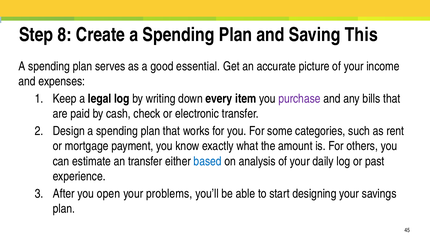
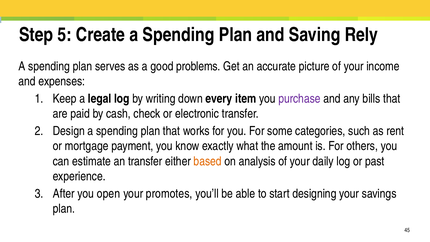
8: 8 -> 5 (65, 35)
This: This -> Rely (361, 35)
essential: essential -> problems (198, 66)
based colour: blue -> orange (208, 161)
problems: problems -> promotes (169, 193)
